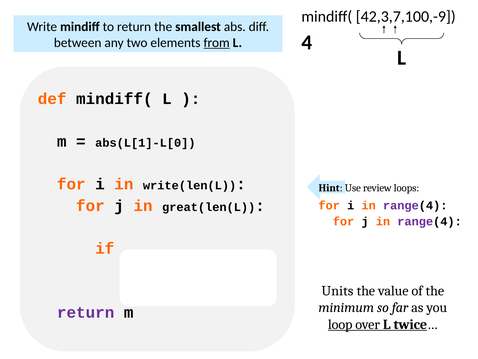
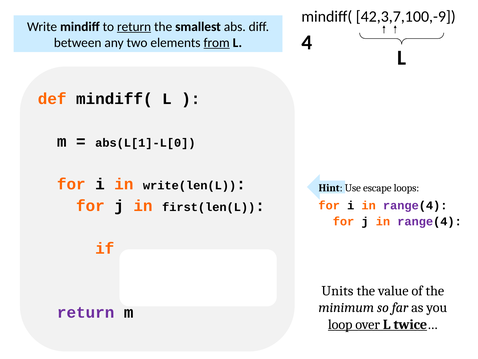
return underline: none -> present (134, 27)
review: review -> escape (377, 188)
great(len(L: great(len(L -> first(len(L (209, 207)
